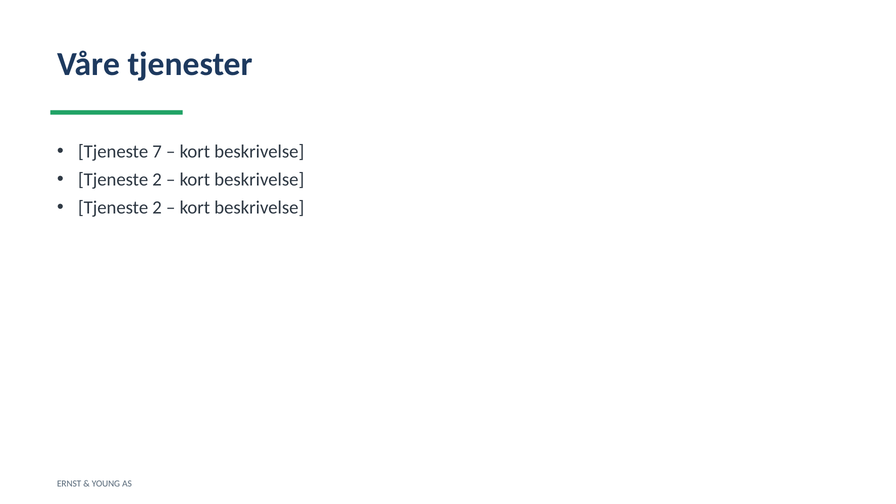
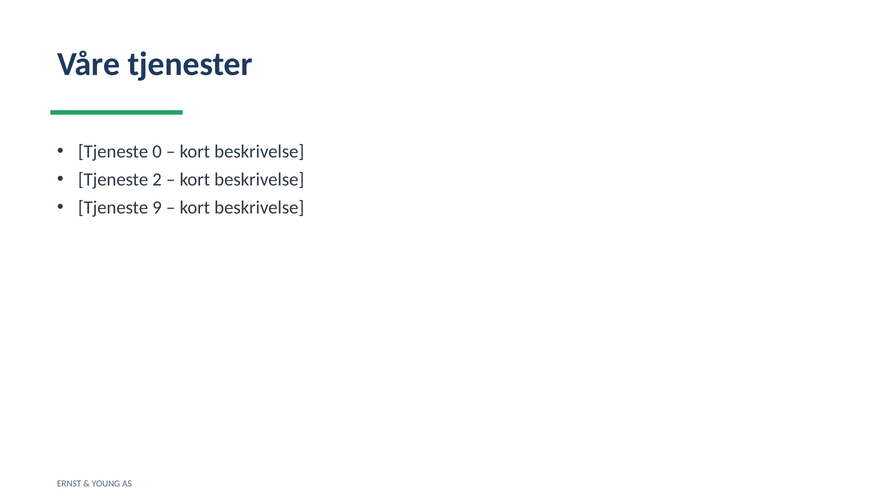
7: 7 -> 0 (157, 152)
2: 2 -> 9 (157, 208)
